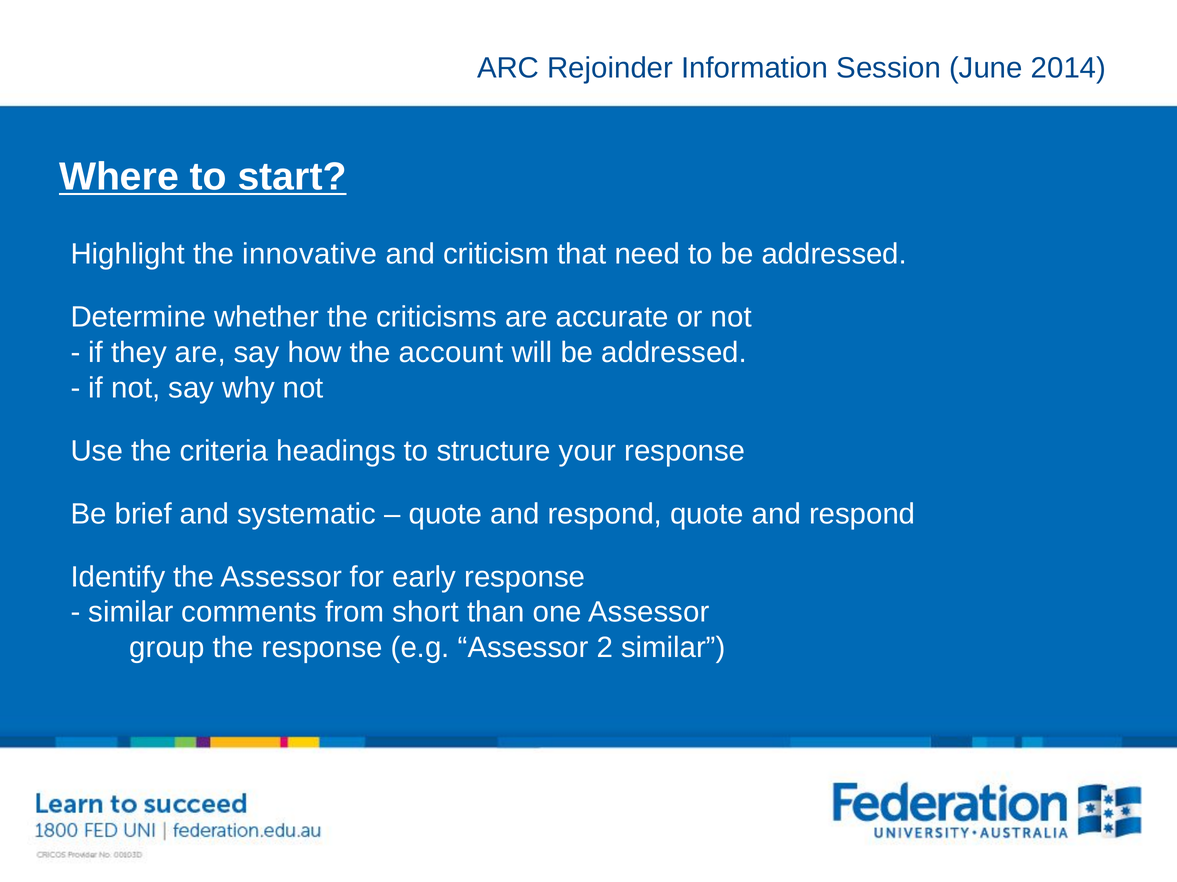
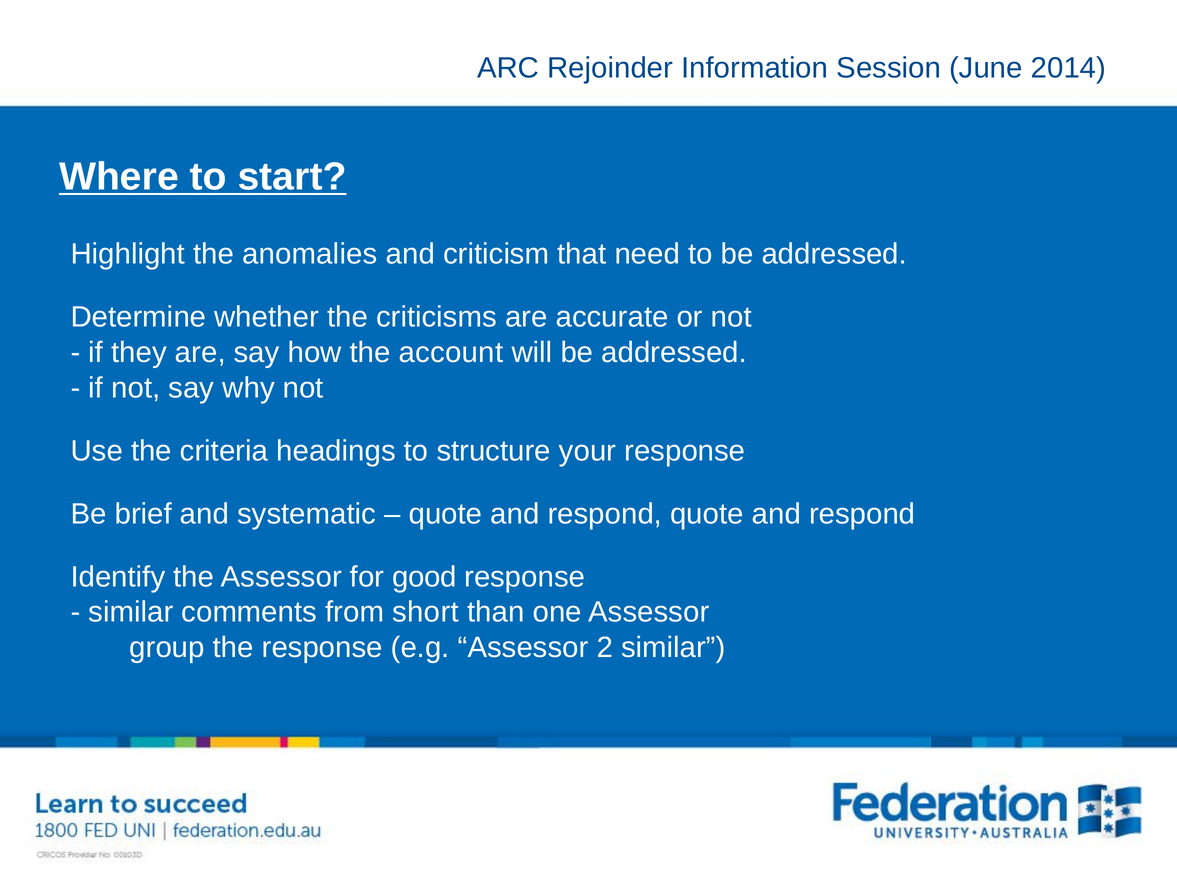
innovative: innovative -> anomalies (310, 254)
early: early -> good (424, 577)
